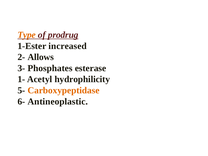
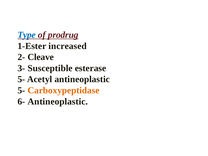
Type colour: orange -> blue (27, 35)
Allows: Allows -> Cleave (41, 57)
Phosphates: Phosphates -> Susceptible (50, 68)
1-: 1- -> 5- (21, 79)
Acetyl hydrophilicity: hydrophilicity -> antineoplastic (82, 79)
